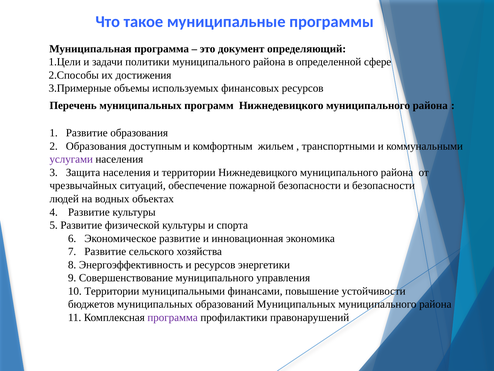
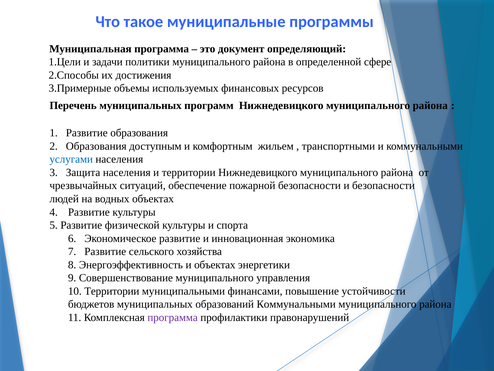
услугами colour: purple -> blue (71, 159)
и ресурсов: ресурсов -> объектах (215, 264)
образований Муниципальных: Муниципальных -> Коммунальными (296, 304)
